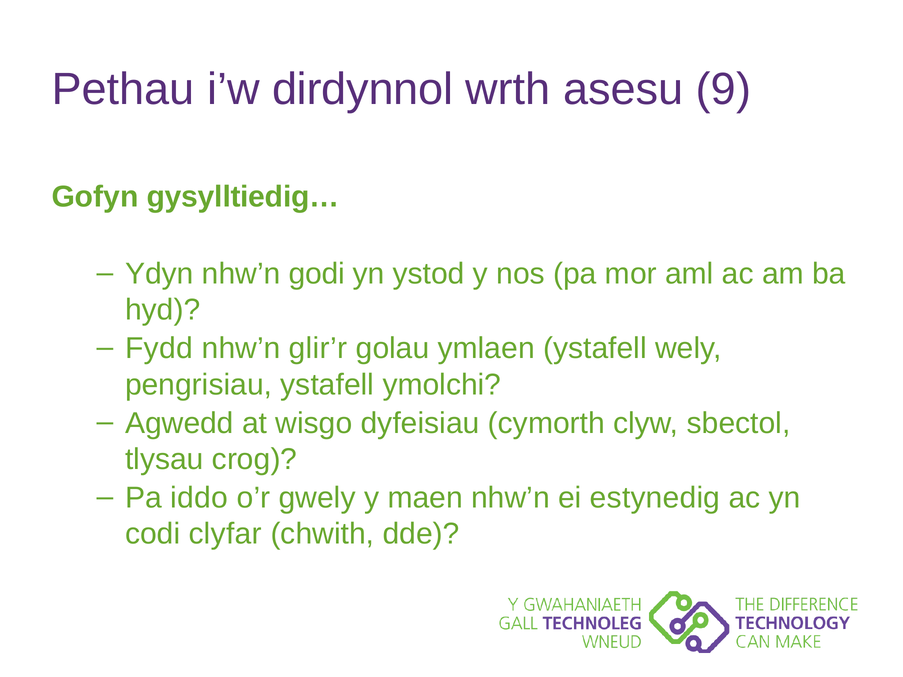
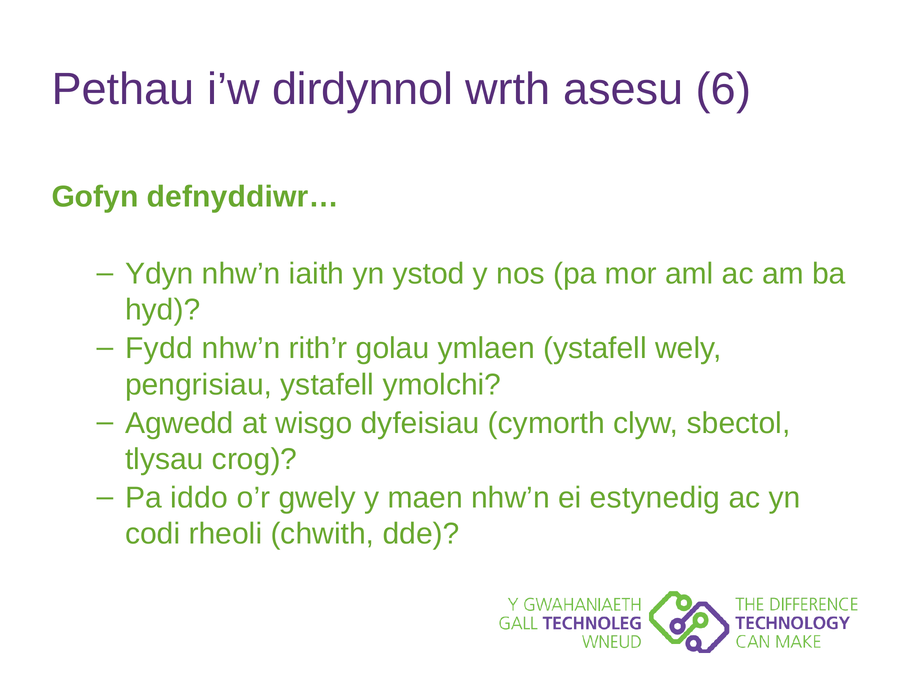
9: 9 -> 6 (724, 89)
gysylltiedig…: gysylltiedig… -> defnyddiwr… (243, 197)
godi: godi -> iaith (317, 274)
glir’r: glir’r -> rith’r (318, 349)
clyfar: clyfar -> rheoli (225, 534)
